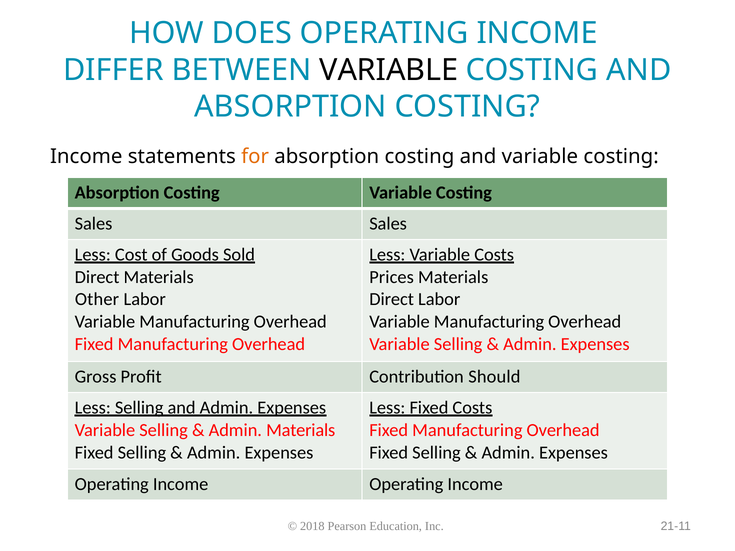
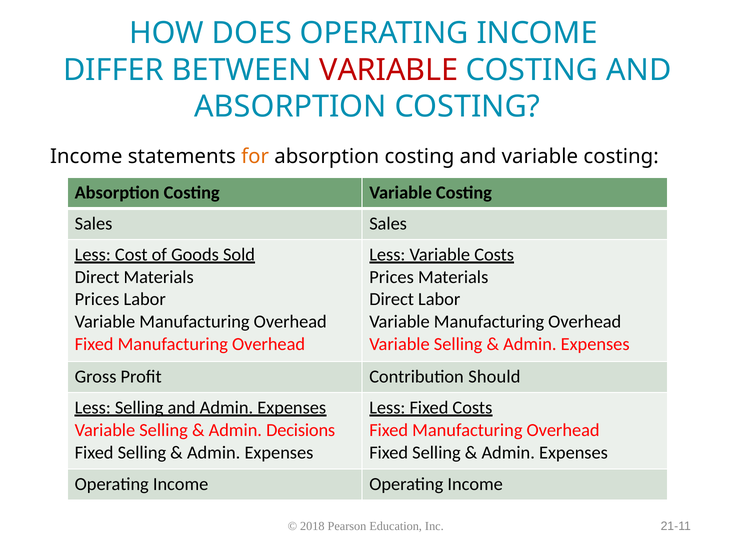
VARIABLE colour: black -> red (389, 70)
Other: Other -> Prices (97, 300)
Admin Materials: Materials -> Decisions (301, 430)
